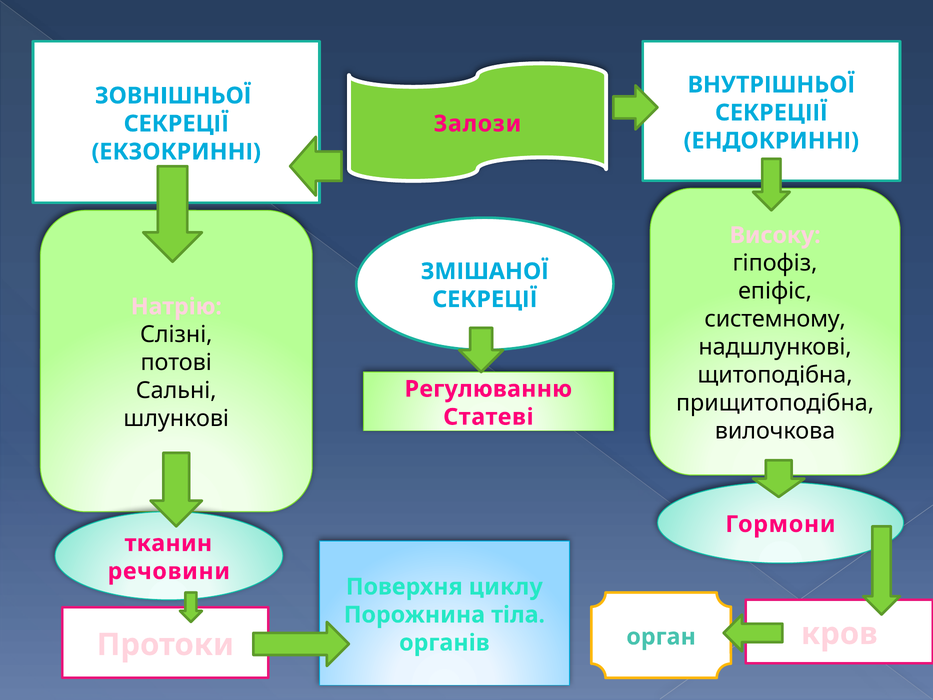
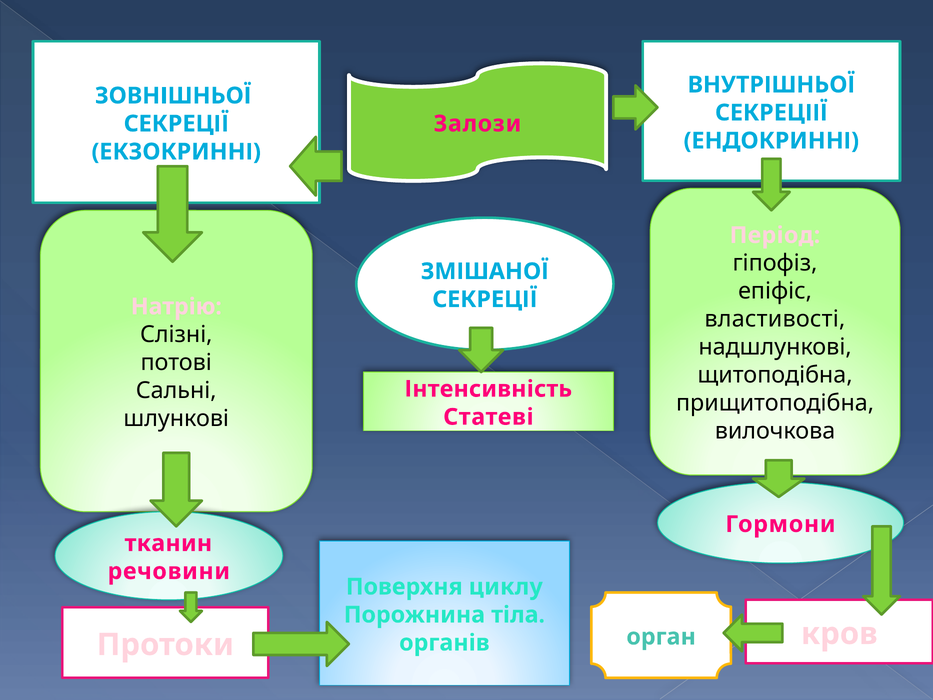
Високу: Високу -> Період (775, 235)
системному: системному -> властивості (775, 319)
Регулюванню: Регулюванню -> Інтенсивність (488, 389)
